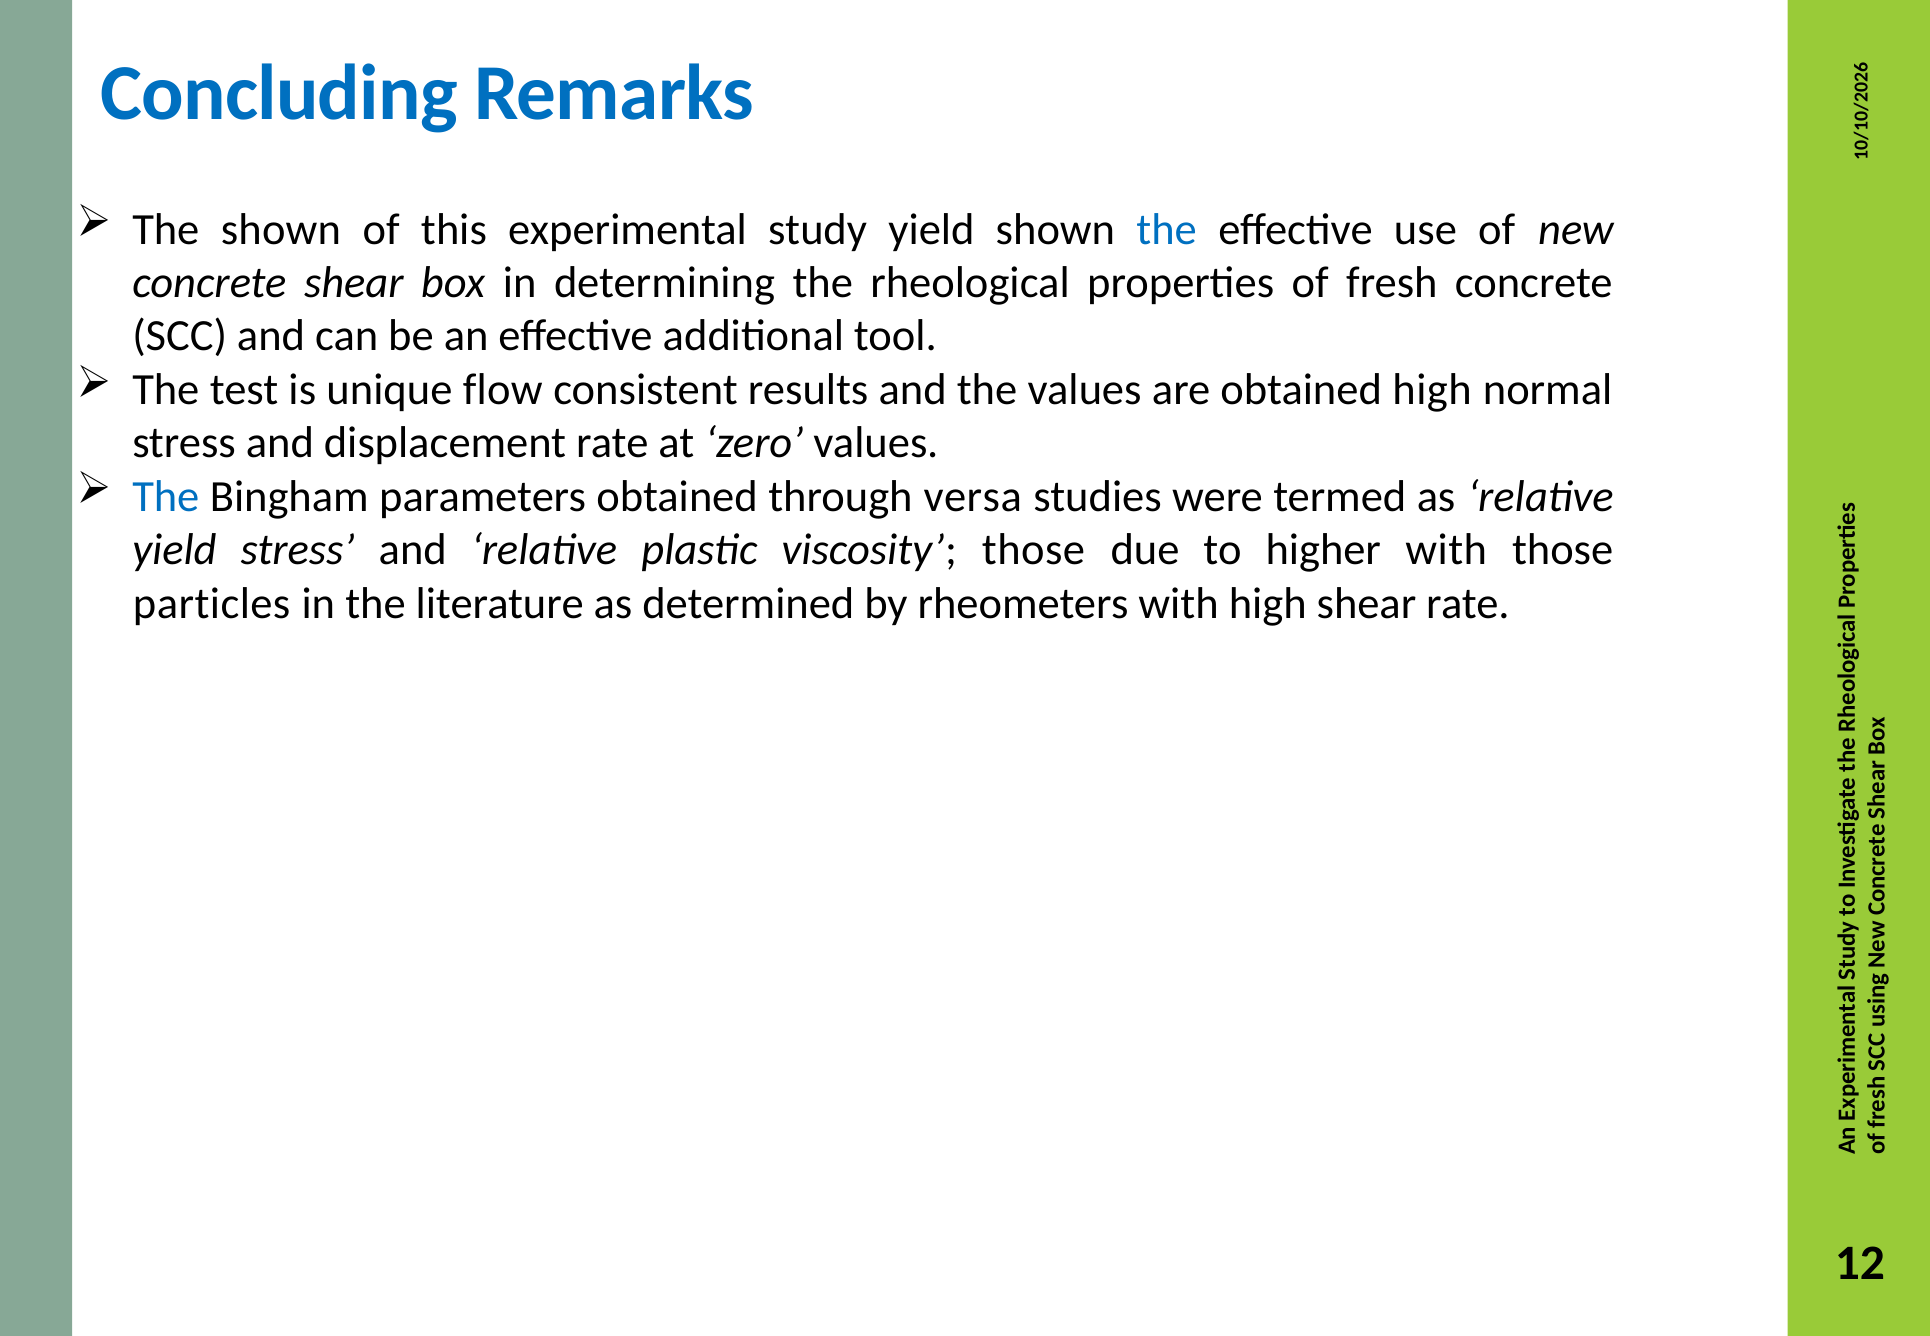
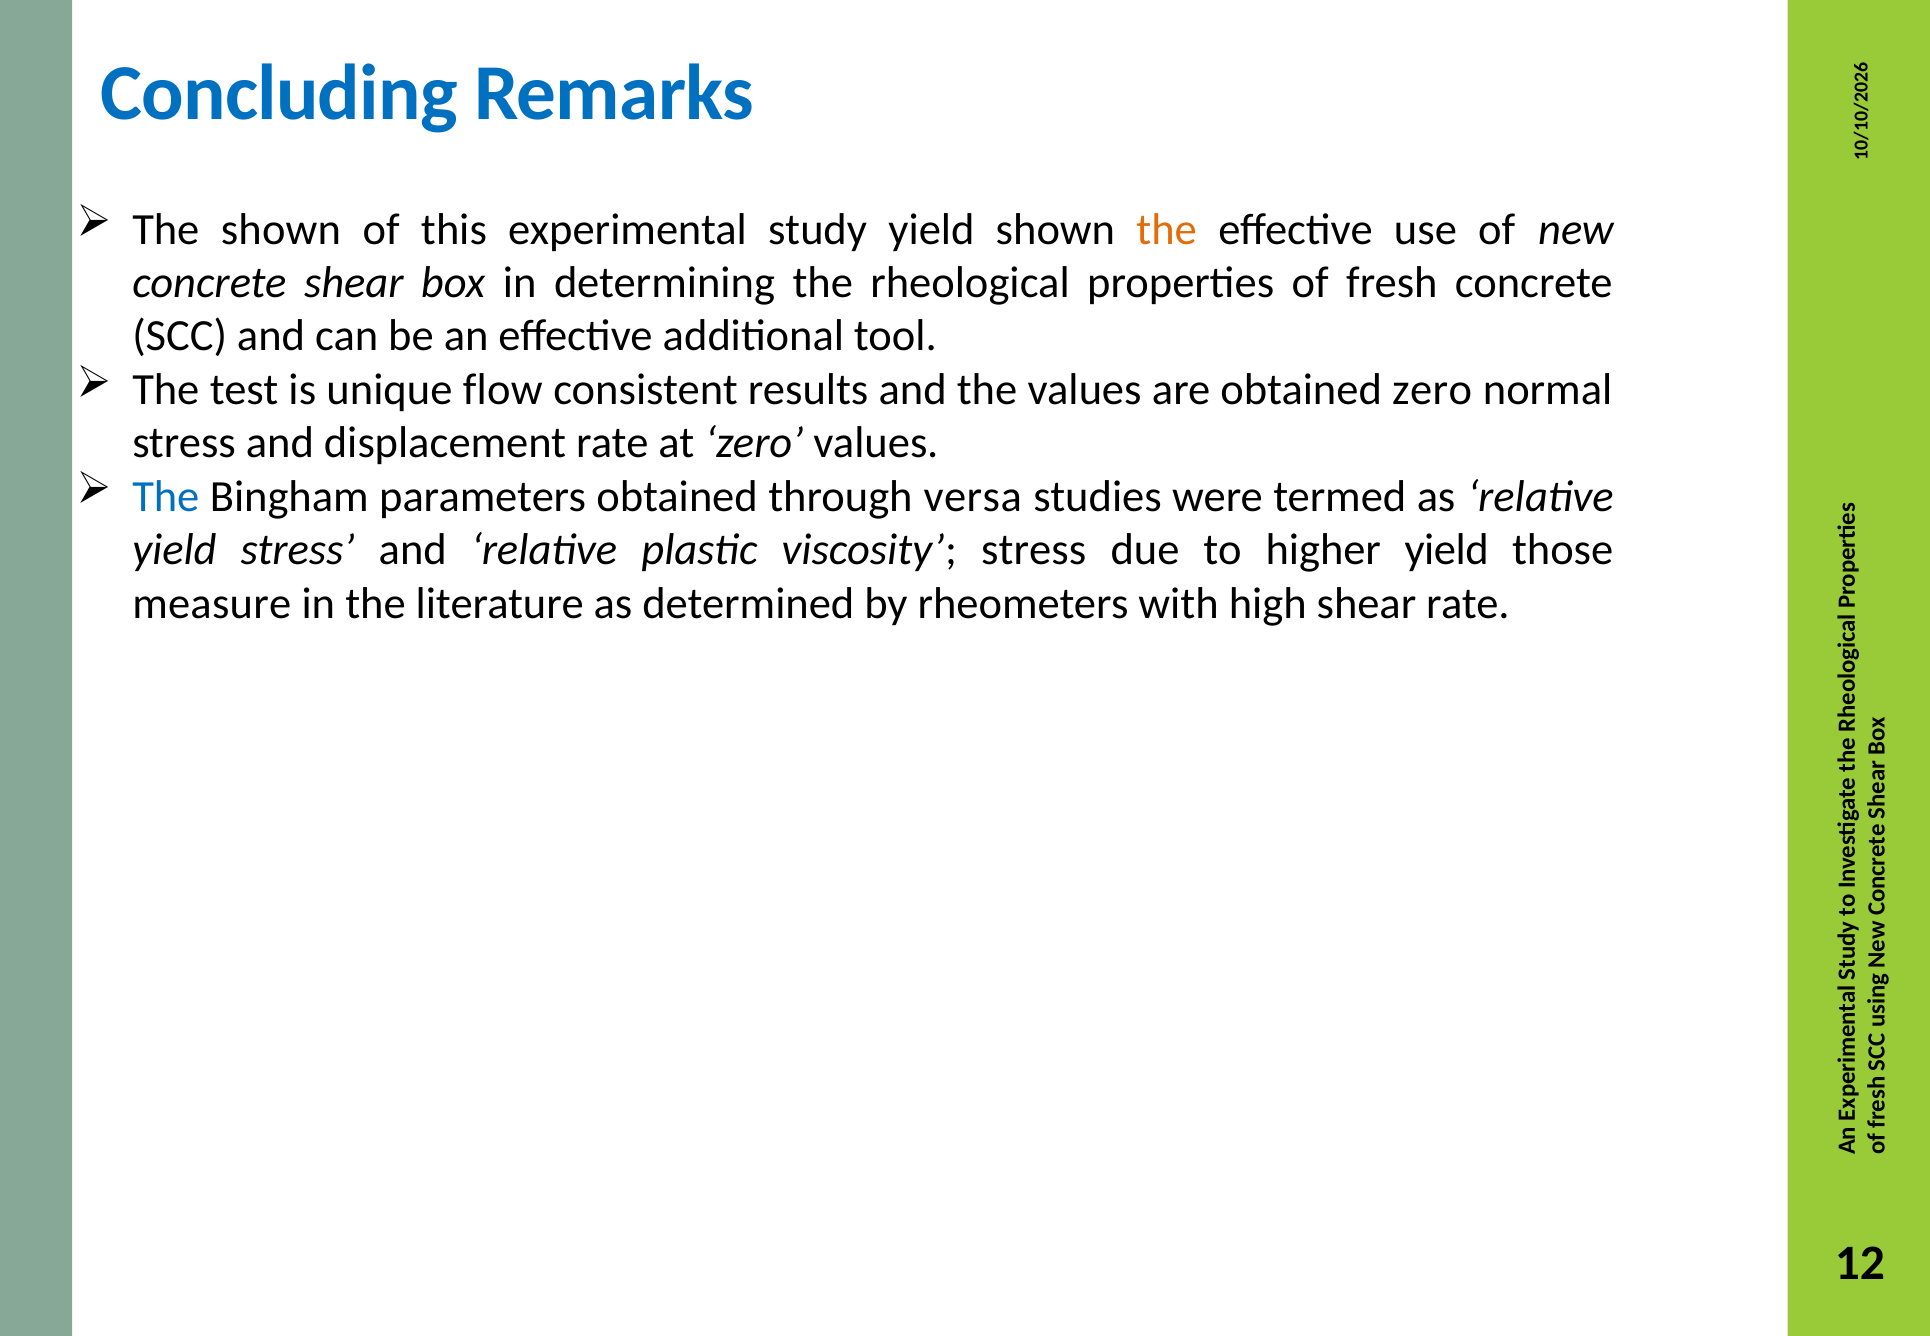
the colour: blue -> orange (1167, 229)
obtained high: high -> zero (1432, 390)
viscosity those: those -> stress (1034, 550)
higher with: with -> yield (1447, 550)
particles: particles -> measure (212, 604)
